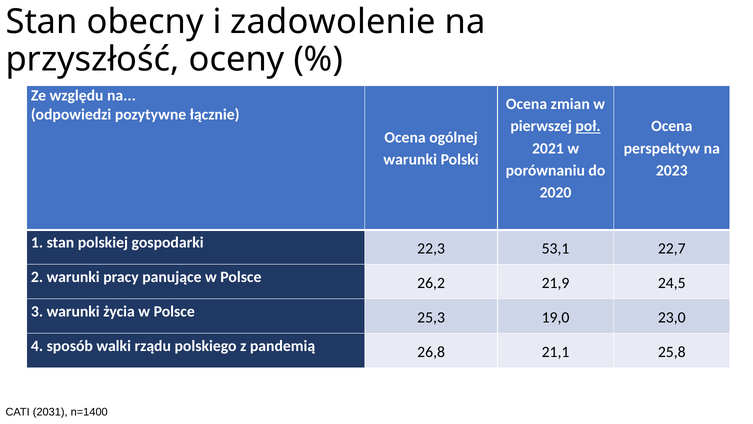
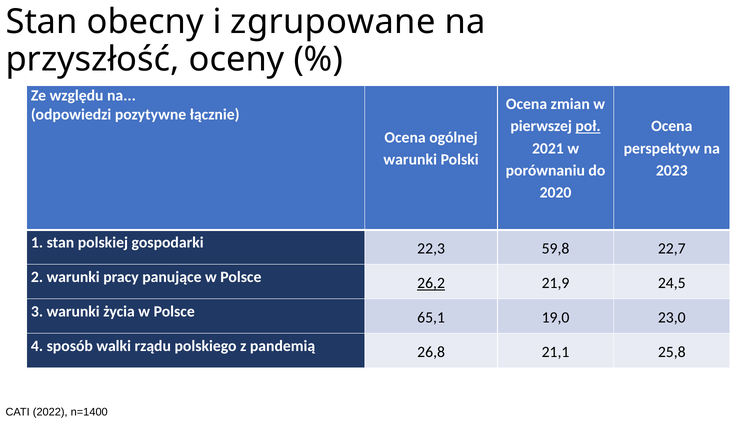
zadowolenie: zadowolenie -> zgrupowane (333, 22)
53,1: 53,1 -> 59,8 (556, 249)
26,2 underline: none -> present (431, 283)
25,3: 25,3 -> 65,1 (431, 317)
2031: 2031 -> 2022 (50, 412)
